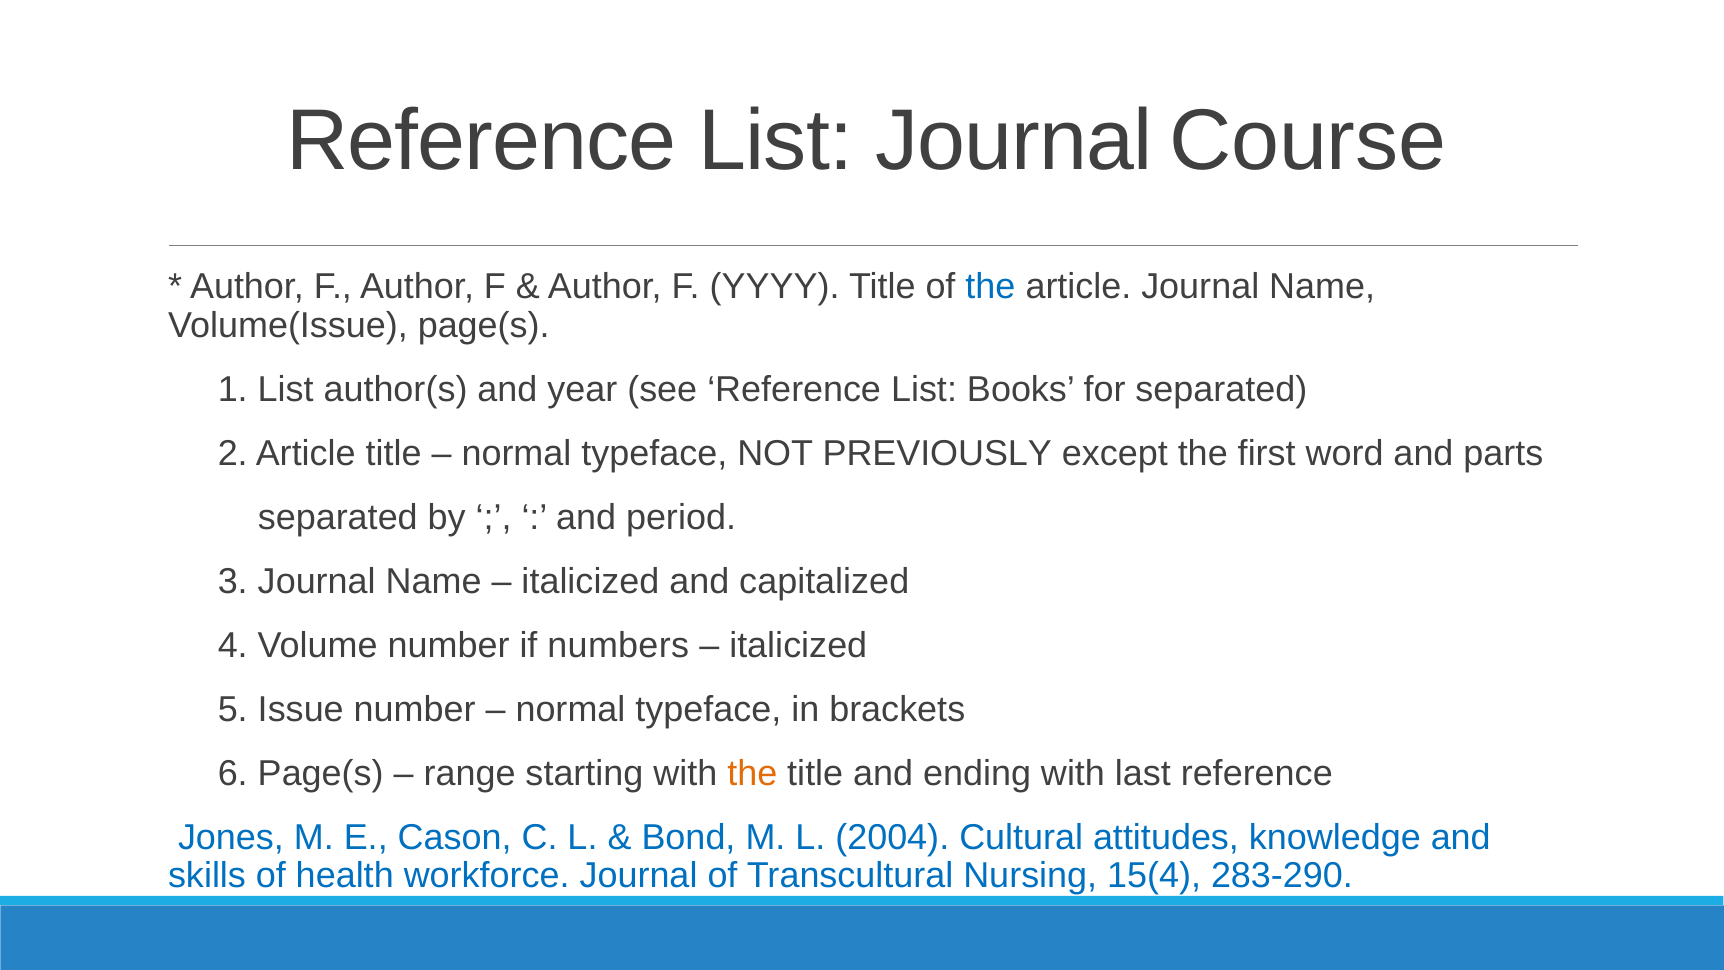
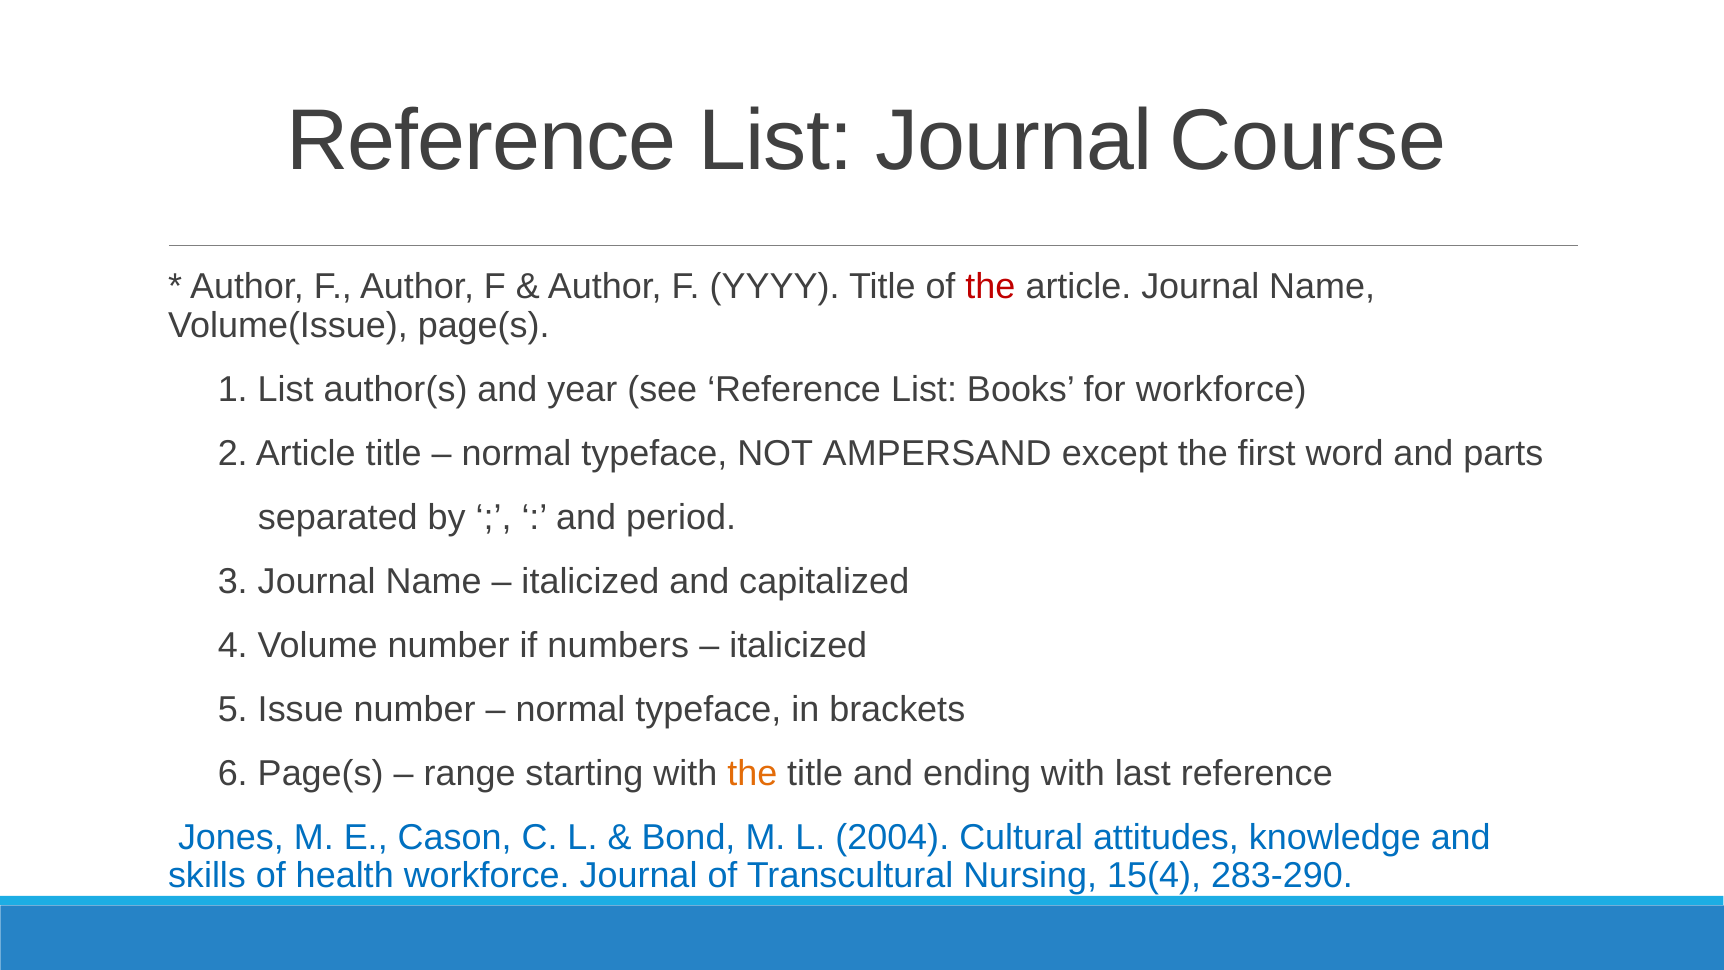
the colour: blue -> red (990, 287)
for separated: separated -> workforce (1221, 389)
PREVIOUSLY: PREVIOUSLY -> AMPERSAND (937, 453)
